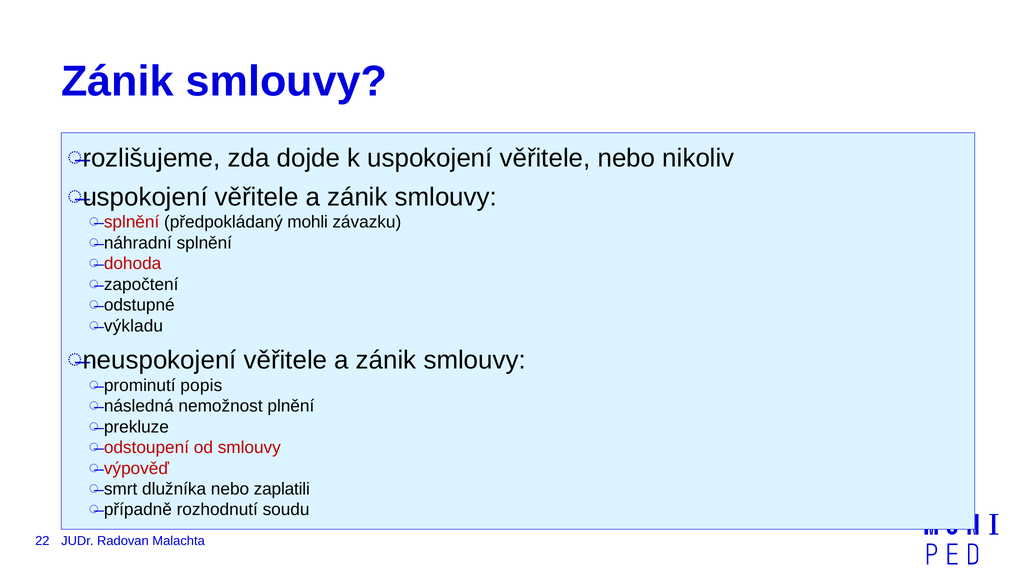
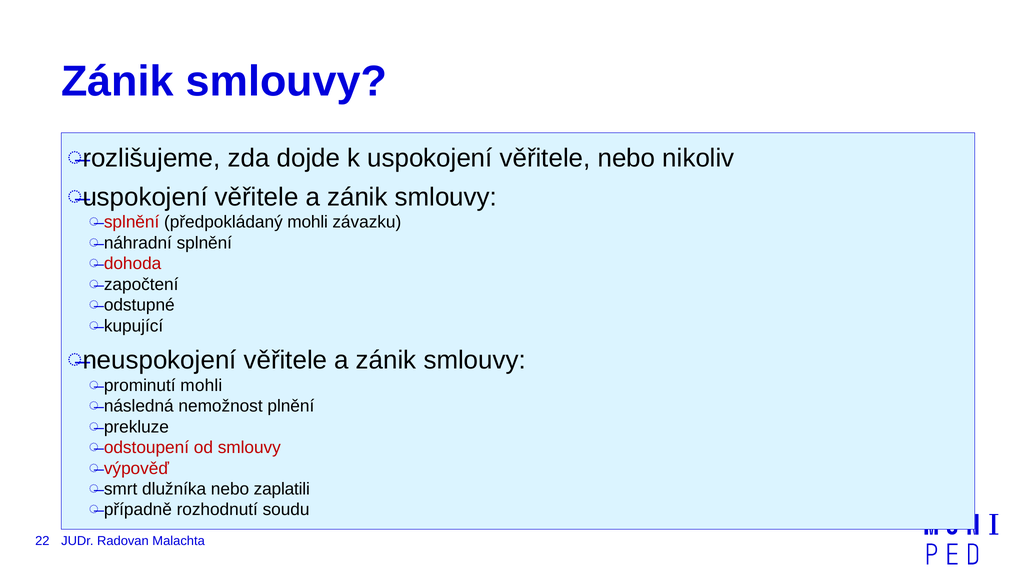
výkladu: výkladu -> kupující (134, 326)
prominutí popis: popis -> mohli (201, 385)
